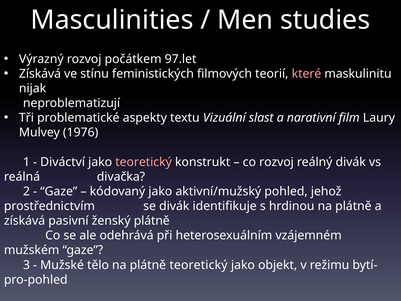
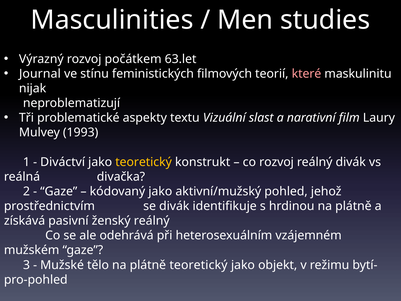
97.let: 97.let -> 63.let (181, 59)
Získává: Získává -> Journal (40, 74)
1976: 1976 -> 1993 (81, 132)
teoretický colour: pink -> yellow (144, 162)
ženský plátně: plátně -> reálný (152, 221)
